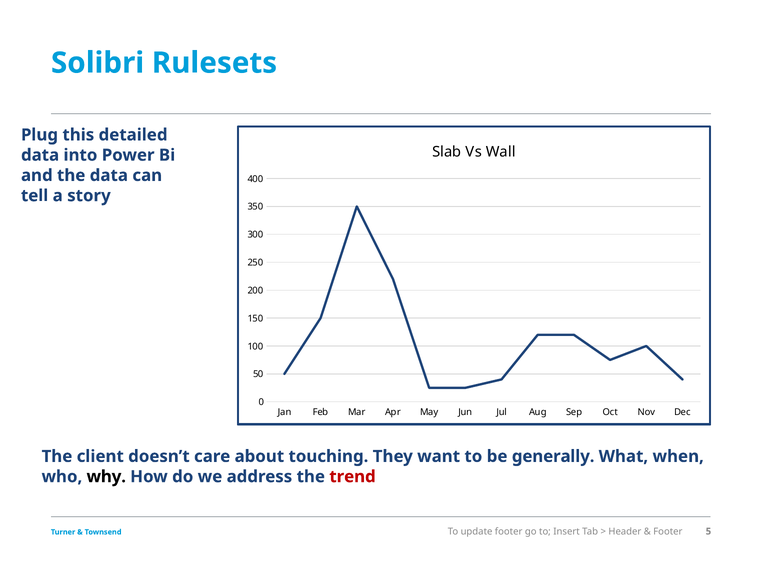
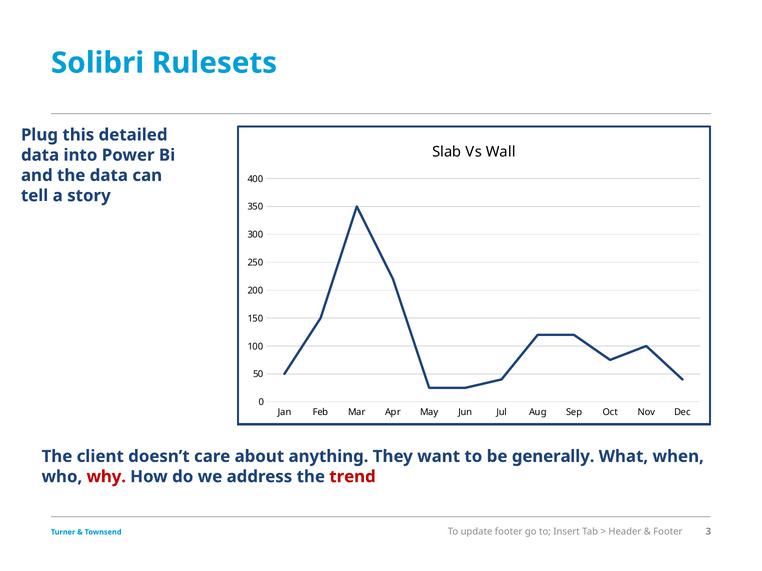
touching: touching -> anything (328, 457)
why colour: black -> red (106, 477)
5: 5 -> 3 (708, 532)
